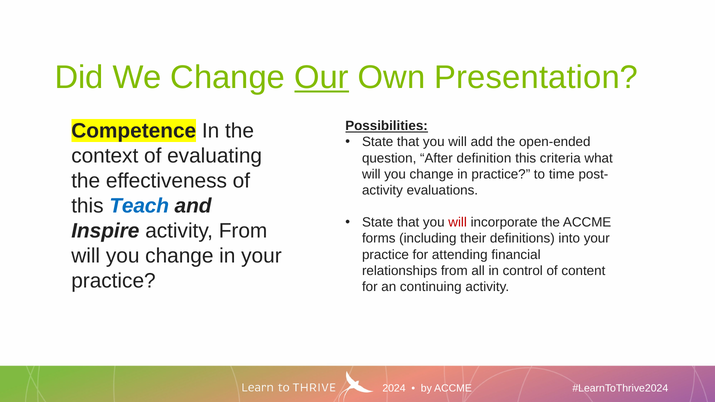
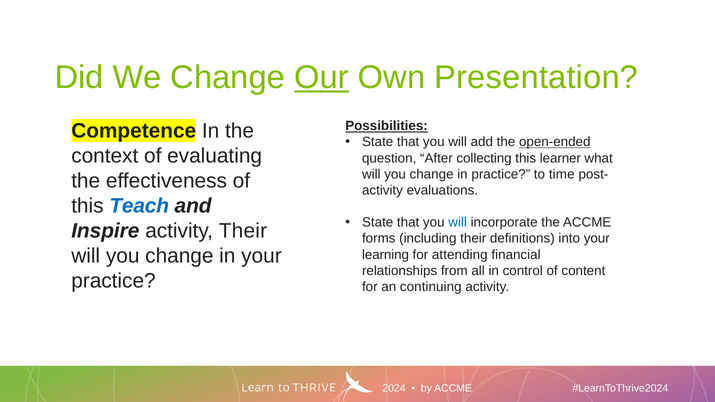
open-ended underline: none -> present (555, 142)
definition: definition -> collecting (484, 158)
criteria: criteria -> learner (560, 158)
will colour: red -> blue (458, 223)
activity From: From -> Their (243, 231)
practice: practice -> learning (386, 255)
